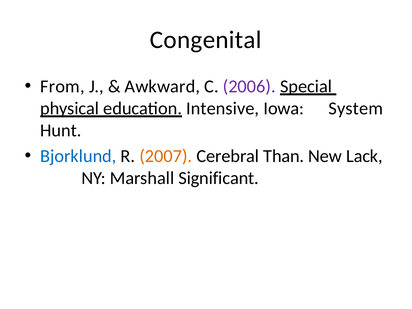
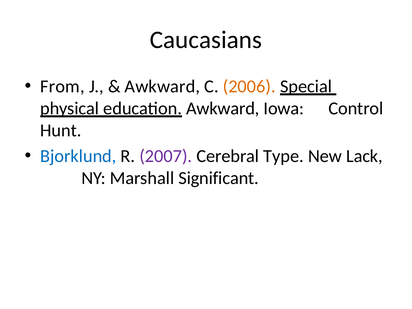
Congenital: Congenital -> Caucasians (206, 40)
2006 colour: purple -> orange (249, 86)
Intensive: Intensive -> Awkward (223, 108)
System: System -> Control (356, 108)
2007 colour: orange -> purple (166, 156)
Than: Than -> Type (284, 156)
